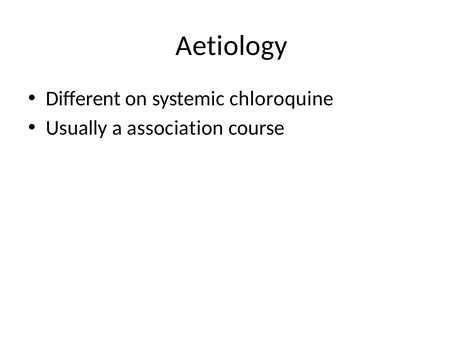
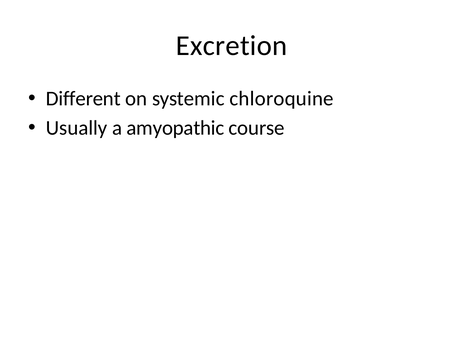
Aetiology: Aetiology -> Excretion (232, 45)
association: association -> amyopathic (175, 128)
